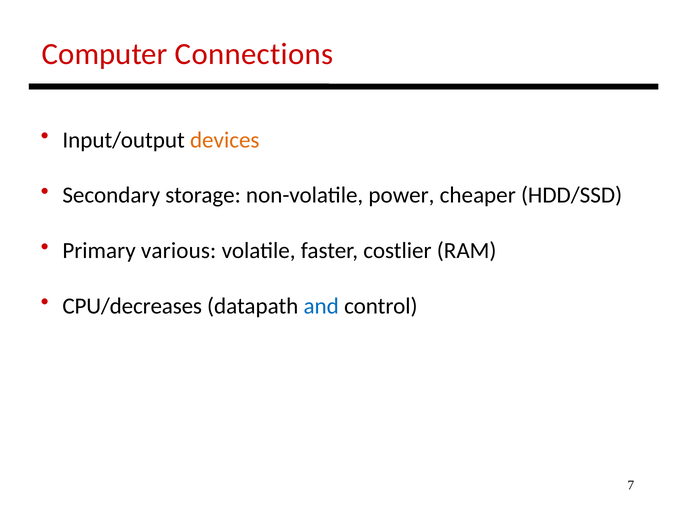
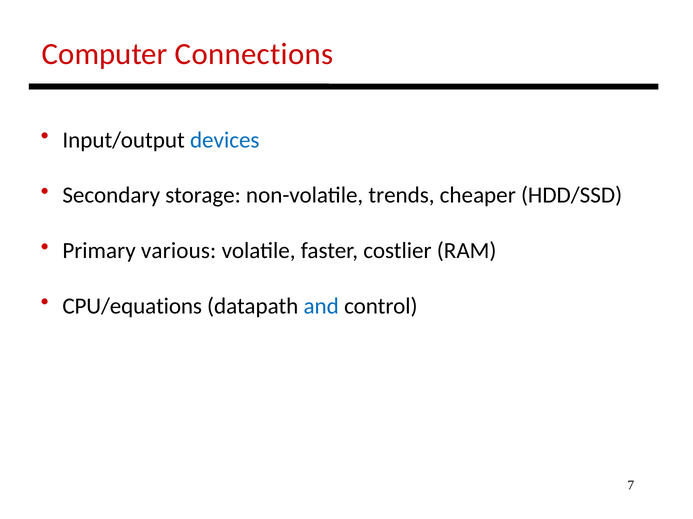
devices colour: orange -> blue (225, 140)
power: power -> trends (401, 196)
CPU/decreases: CPU/decreases -> CPU/equations (132, 306)
